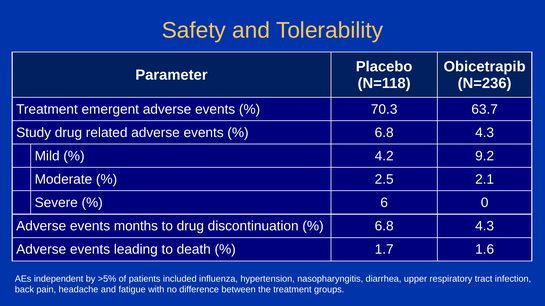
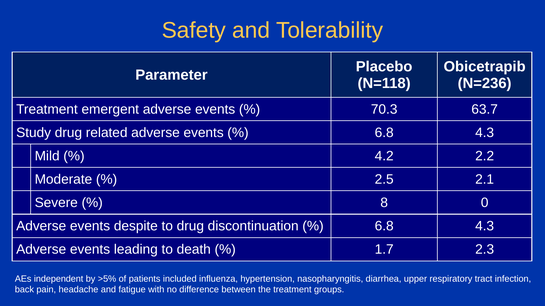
9.2: 9.2 -> 2.2 (485, 156)
6: 6 -> 8 (384, 203)
months: months -> despite (136, 226)
1.6: 1.6 -> 2.3 (485, 250)
